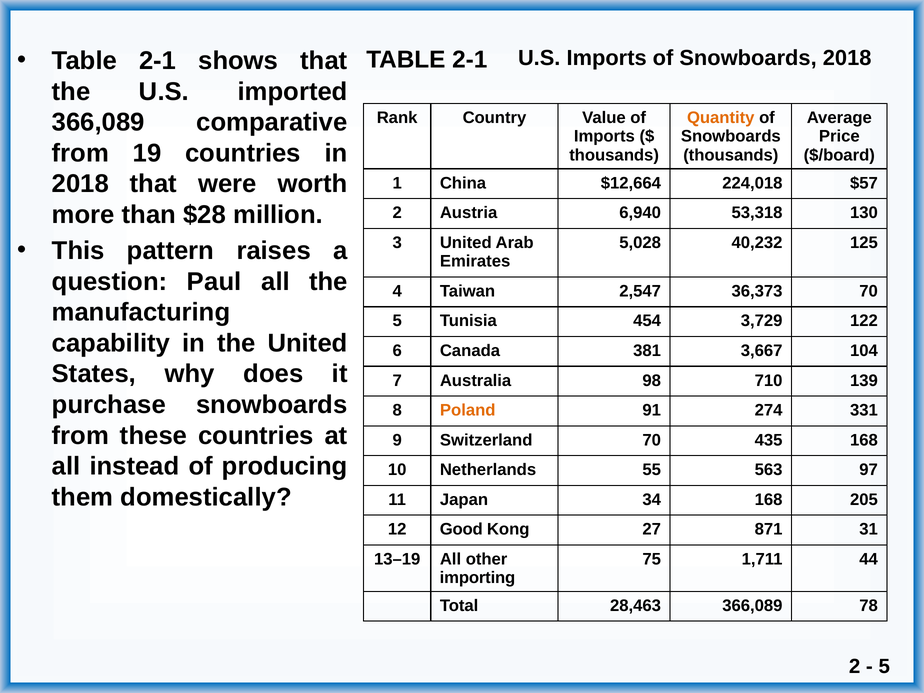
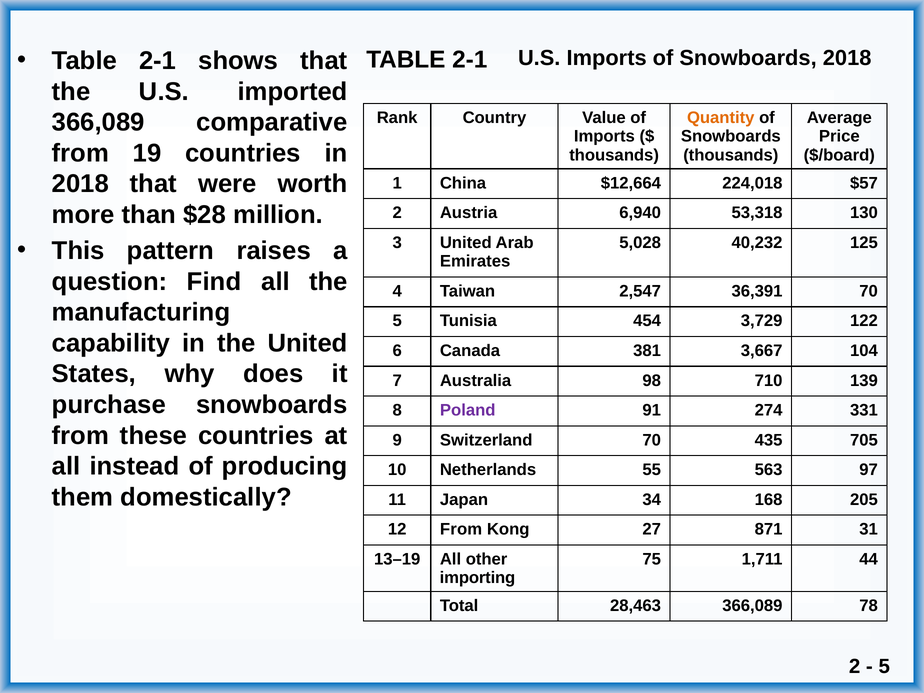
Paul: Paul -> Find (214, 282)
36,373: 36,373 -> 36,391 (757, 291)
Poland colour: orange -> purple (468, 410)
435 168: 168 -> 705 (864, 440)
12 Good: Good -> From (461, 529)
